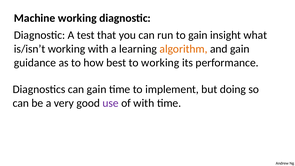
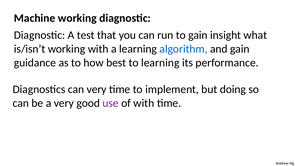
algorithm colour: orange -> blue (183, 49)
to working: working -> learning (160, 63)
can gain: gain -> very (97, 89)
